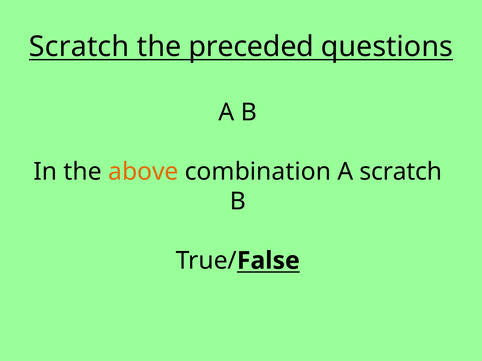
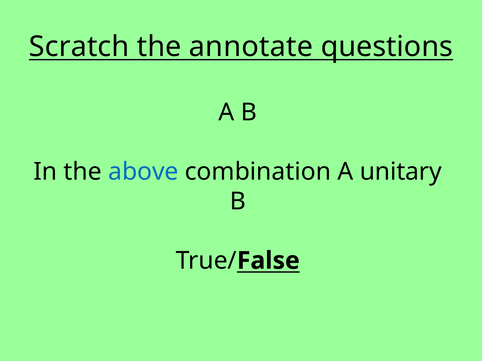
preceded: preceded -> annotate (251, 47)
above colour: orange -> blue (143, 172)
A scratch: scratch -> unitary (401, 172)
